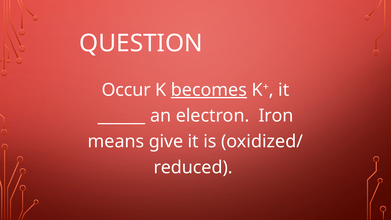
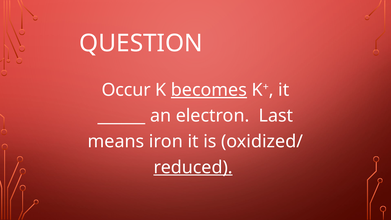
Iron: Iron -> Last (276, 116)
give: give -> iron (166, 141)
reduced underline: none -> present (193, 167)
